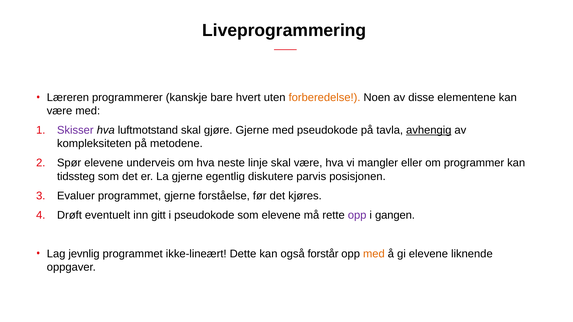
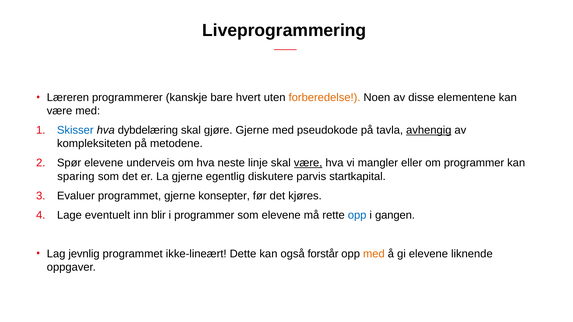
Skisser colour: purple -> blue (75, 130)
luftmotstand: luftmotstand -> dybdelæring (148, 130)
være underline: none -> present (308, 163)
tidssteg: tidssteg -> sparing (76, 177)
posisjonen: posisjonen -> startkapital (357, 177)
forståelse: forståelse -> konsepter (224, 196)
Drøft: Drøft -> Lage (69, 215)
gitt: gitt -> blir (158, 215)
i pseudokode: pseudokode -> programmer (204, 215)
opp colour: purple -> blue (357, 215)
